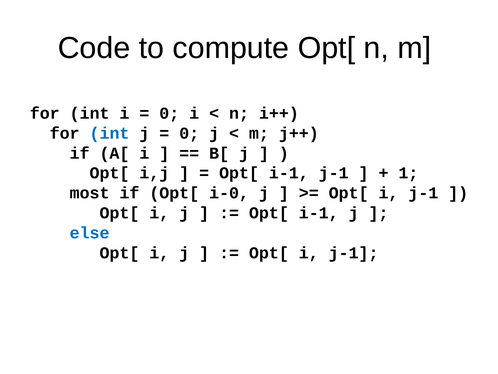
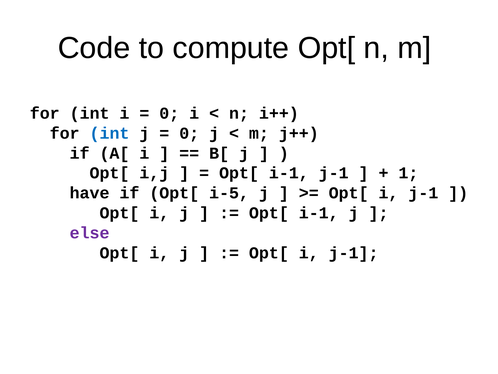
most: most -> have (90, 193)
i-0: i-0 -> i-5 (229, 193)
else colour: blue -> purple (90, 233)
